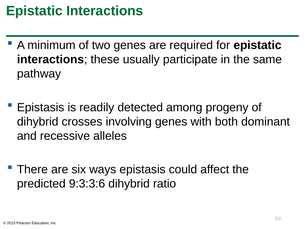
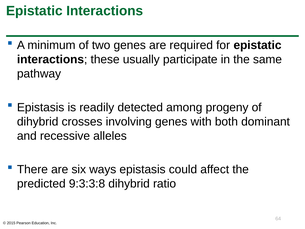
9:3:3:6: 9:3:3:6 -> 9:3:3:8 (87, 184)
